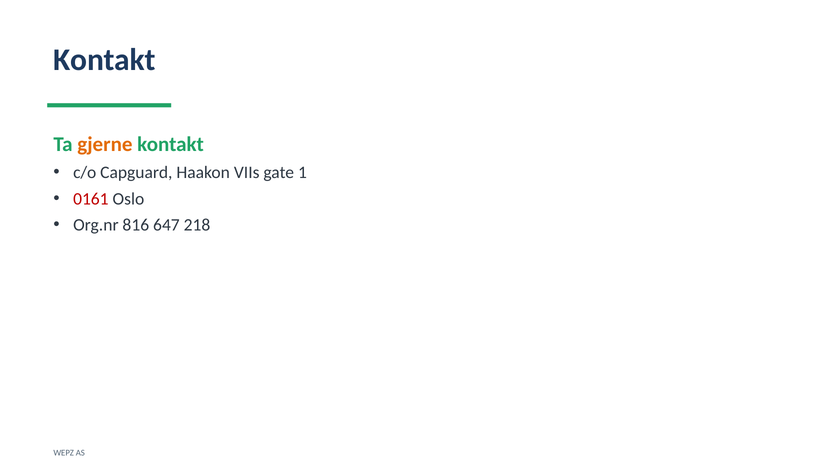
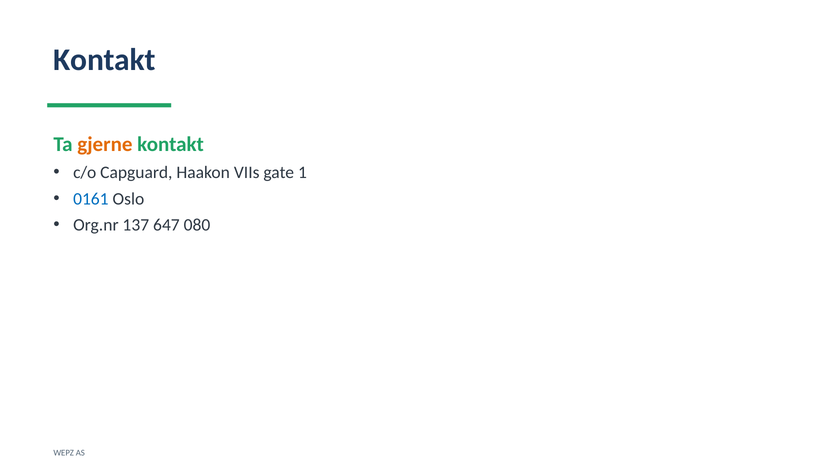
0161 colour: red -> blue (91, 199)
816: 816 -> 137 (136, 225)
218: 218 -> 080 (197, 225)
